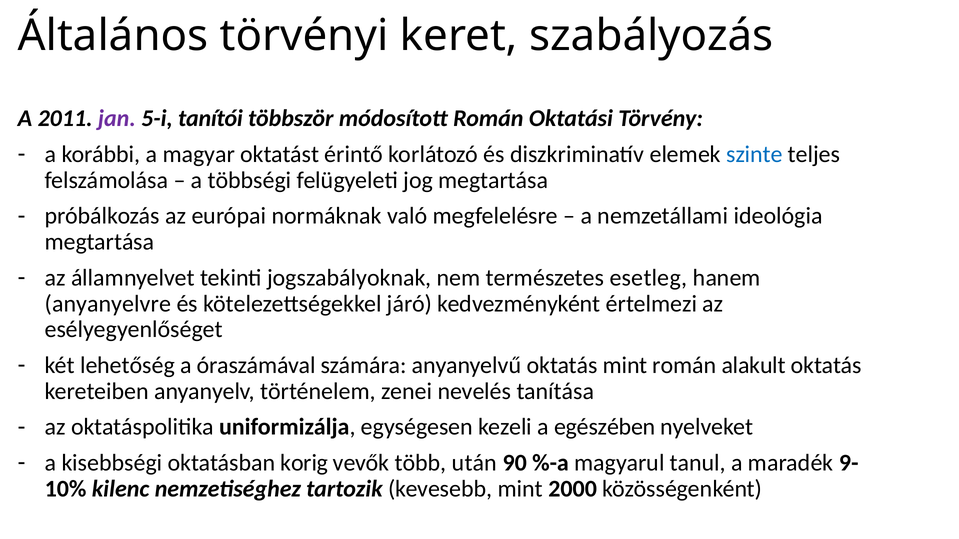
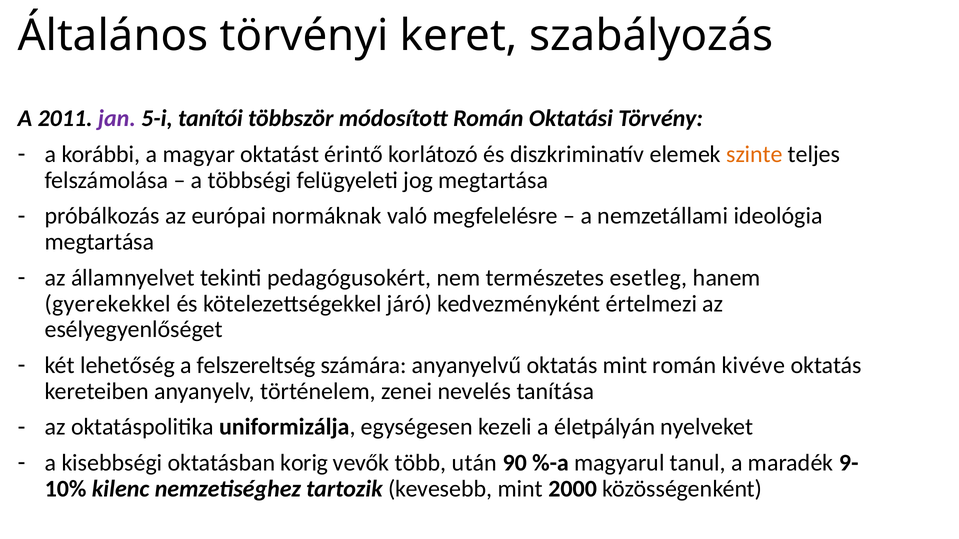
szinte colour: blue -> orange (754, 154)
jogszabályoknak: jogszabályoknak -> pedagógusokért (349, 278)
anyanyelvre: anyanyelvre -> gyerekekkel (108, 304)
óraszámával: óraszámával -> felszereltség (256, 366)
alakult: alakult -> kivéve (753, 366)
egészében: egészében -> életpályán (605, 427)
